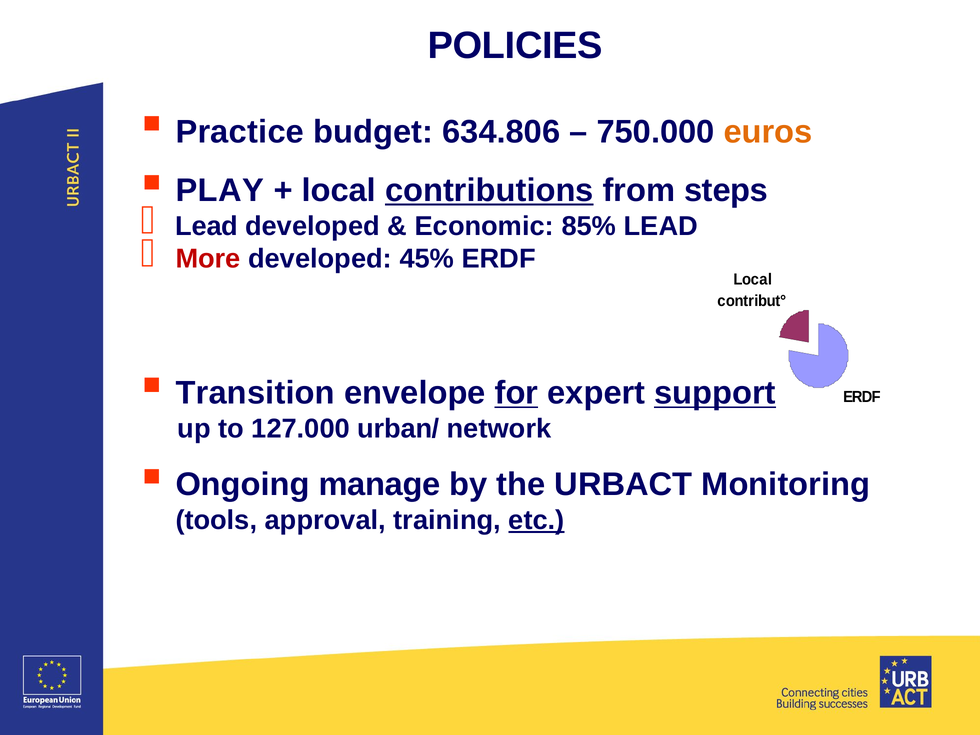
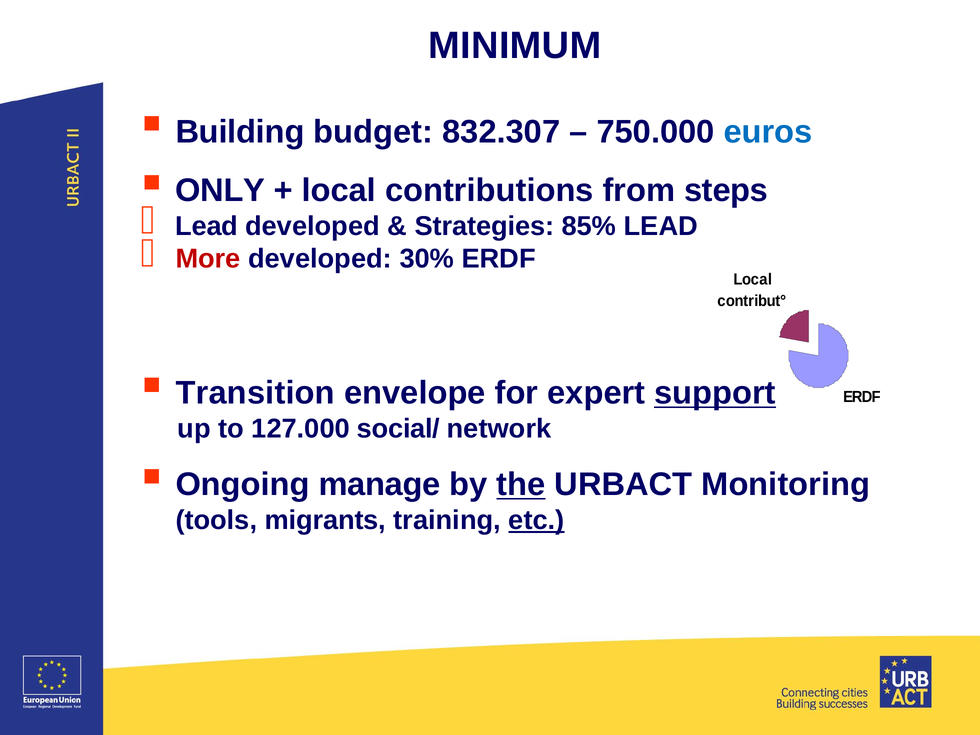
POLICIES: POLICIES -> MINIMUM (515, 46)
Practice: Practice -> Building (240, 132)
634.806: 634.806 -> 832.307 (501, 132)
euros colour: orange -> blue (768, 132)
PLAY: PLAY -> ONLY (220, 191)
contributions underline: present -> none (489, 191)
Economic: Economic -> Strategies (484, 226)
45%: 45% -> 30% (427, 259)
for underline: present -> none (516, 393)
urban/: urban/ -> social/ (398, 429)
the underline: none -> present (521, 485)
approval: approval -> migrants (325, 520)
